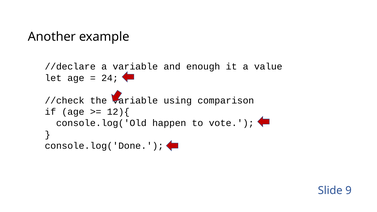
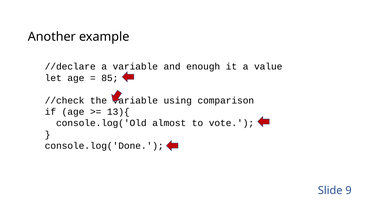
24: 24 -> 85 (110, 78)
12){: 12){ -> 13){ (118, 112)
happen: happen -> almost (169, 123)
